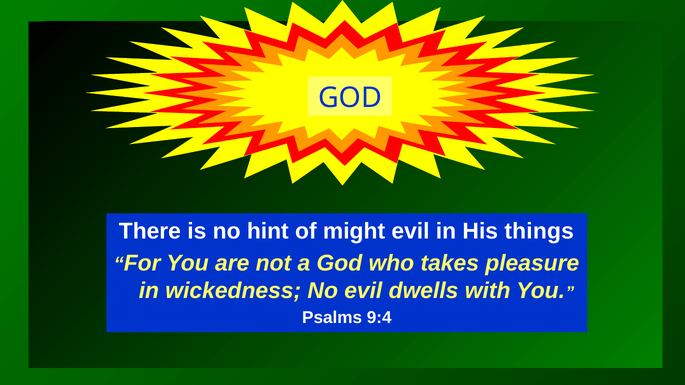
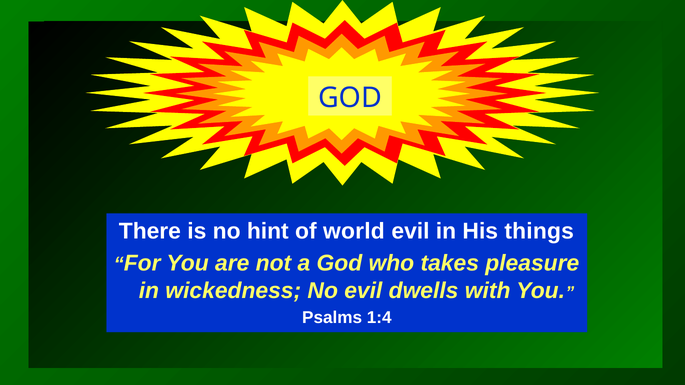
might: might -> world (354, 231)
9:4: 9:4 -> 1:4 (379, 318)
